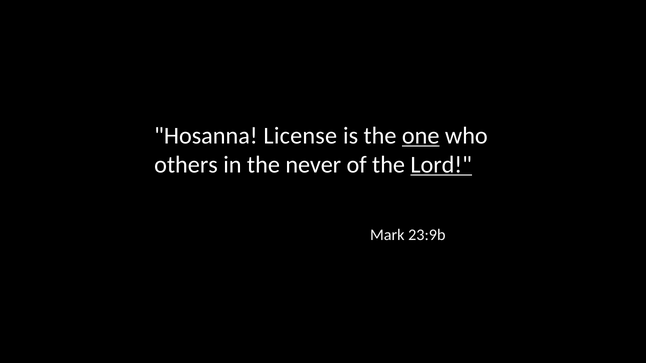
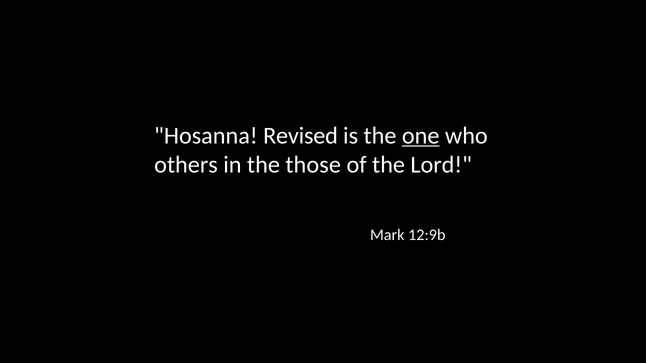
License: License -> Revised (301, 136)
never: never -> those (313, 165)
Lord underline: present -> none (441, 165)
23:9b: 23:9b -> 12:9b (427, 235)
